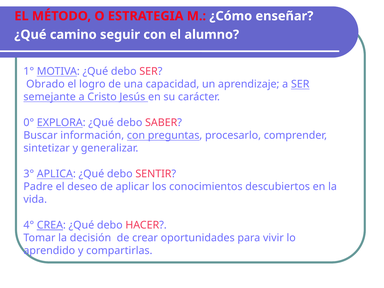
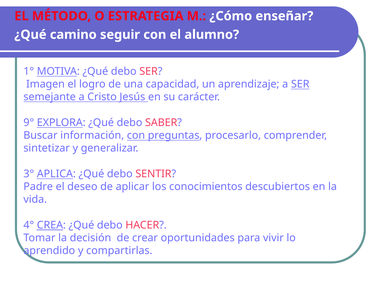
Obrado: Obrado -> Imagen (45, 84)
0°: 0° -> 9° (29, 123)
